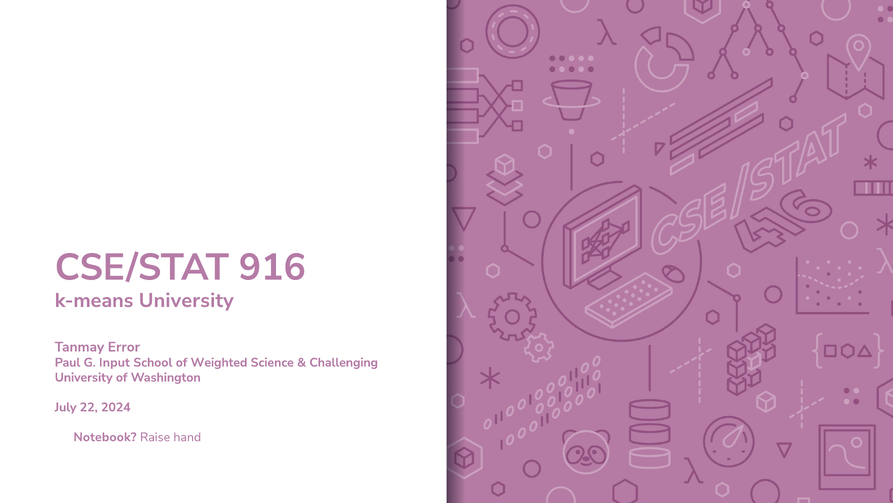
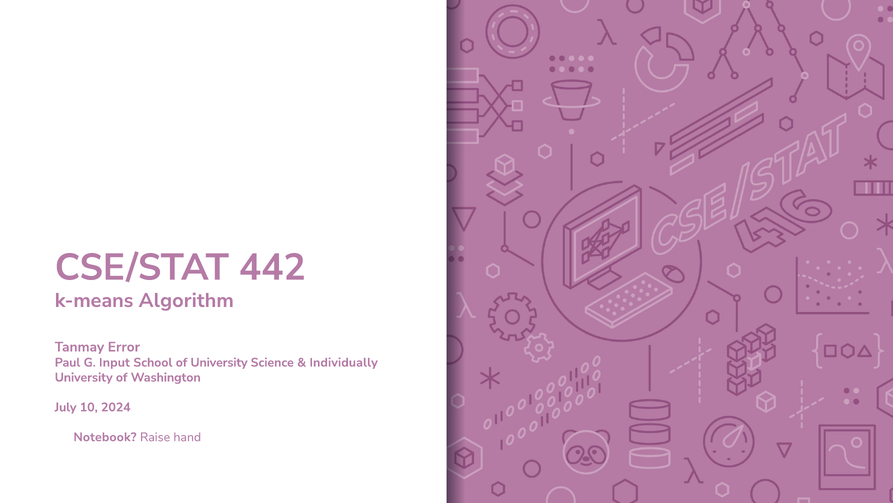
916: 916 -> 442 (272, 267)
k-means University: University -> Algorithm (186, 300)
of Weighted: Weighted -> University (219, 362)
Challenging: Challenging -> Individually (344, 362)
22: 22 -> 10 (89, 407)
